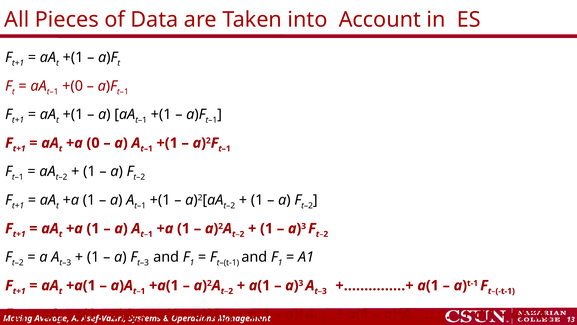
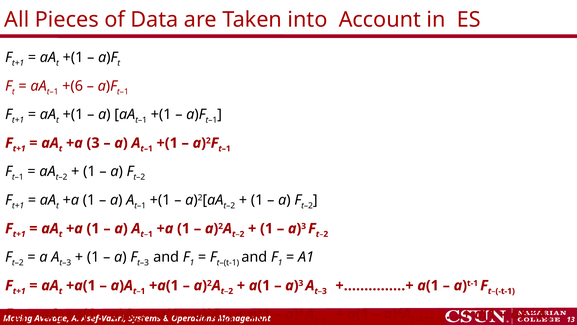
+(0: +(0 -> +(6 (73, 86)
+a 0: 0 -> 3 (93, 143)
